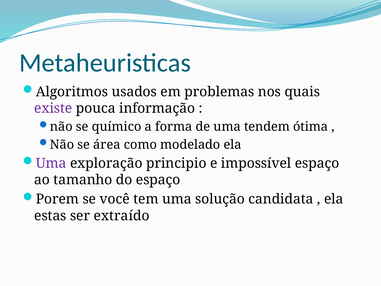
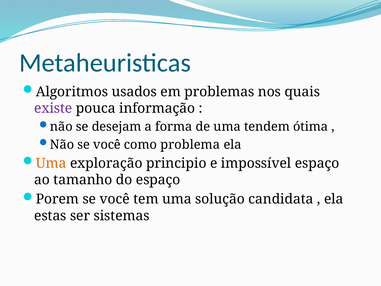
químico: químico -> desejam (117, 127)
Não se área: área -> você (107, 144)
modelado: modelado -> problema (190, 144)
Uma colour: purple -> orange (51, 163)
extraído: extraído -> sistemas (122, 216)
